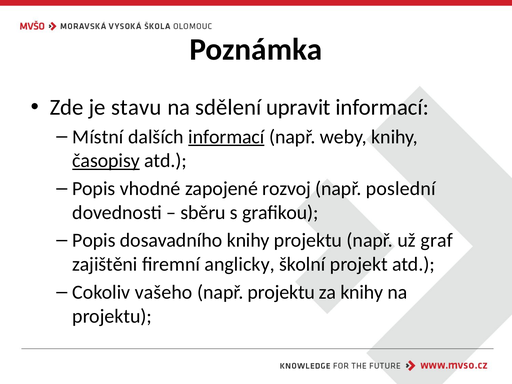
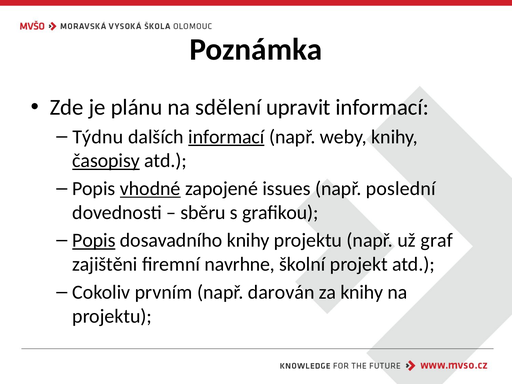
stavu: stavu -> plánu (136, 107)
Místní: Místní -> Týdnu (98, 137)
vhodné underline: none -> present (150, 189)
rozvoj: rozvoj -> issues (286, 189)
Popis underline: none -> present (94, 240)
anglicky: anglicky -> navrhne (240, 264)
vašeho: vašeho -> prvním (164, 292)
např projektu: projektu -> darován (281, 292)
